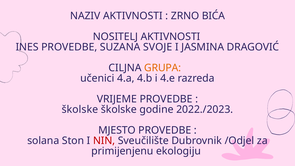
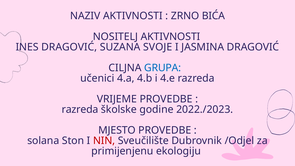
INES PROVEDBE: PROVEDBE -> DRAGOVIĆ (69, 47)
GRUPA colour: orange -> blue (163, 68)
školske: školske -> razreda (80, 109)
